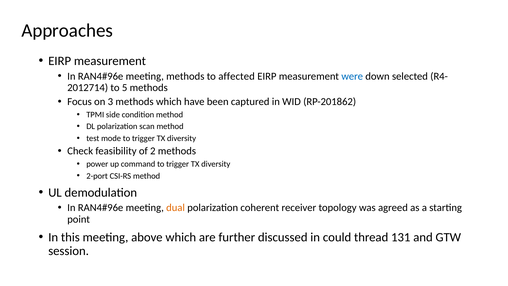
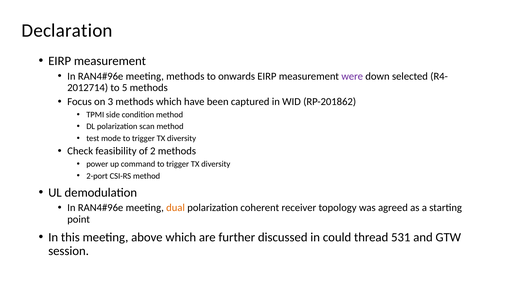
Approaches: Approaches -> Declaration (67, 31)
affected: affected -> onwards (237, 76)
were colour: blue -> purple (352, 76)
131: 131 -> 531 (401, 237)
